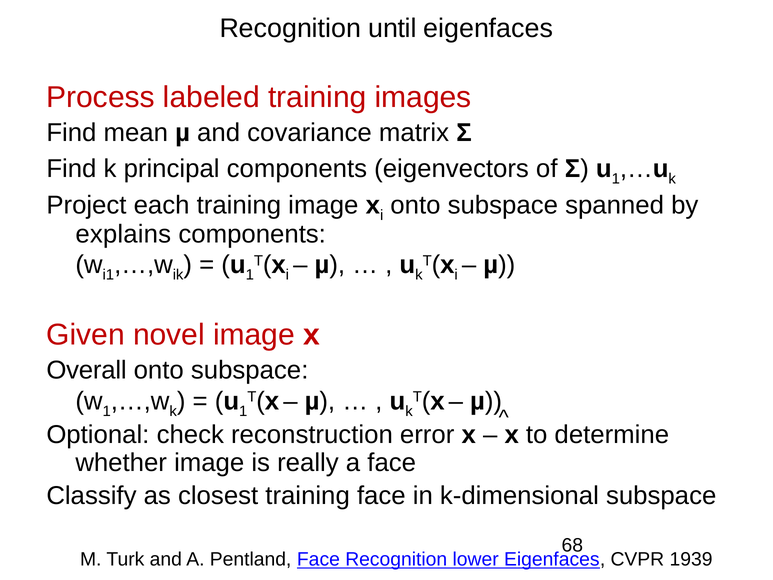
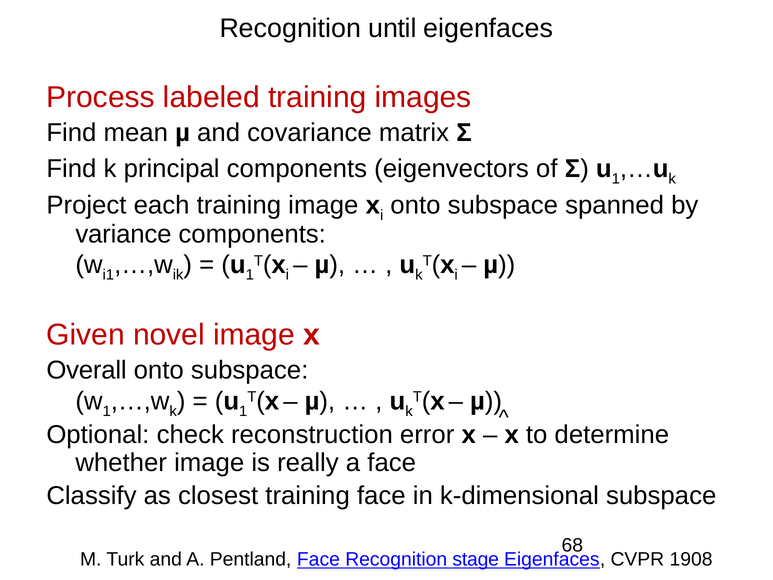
explains: explains -> variance (123, 234)
lower: lower -> stage (476, 559)
1939: 1939 -> 1908 (691, 559)
